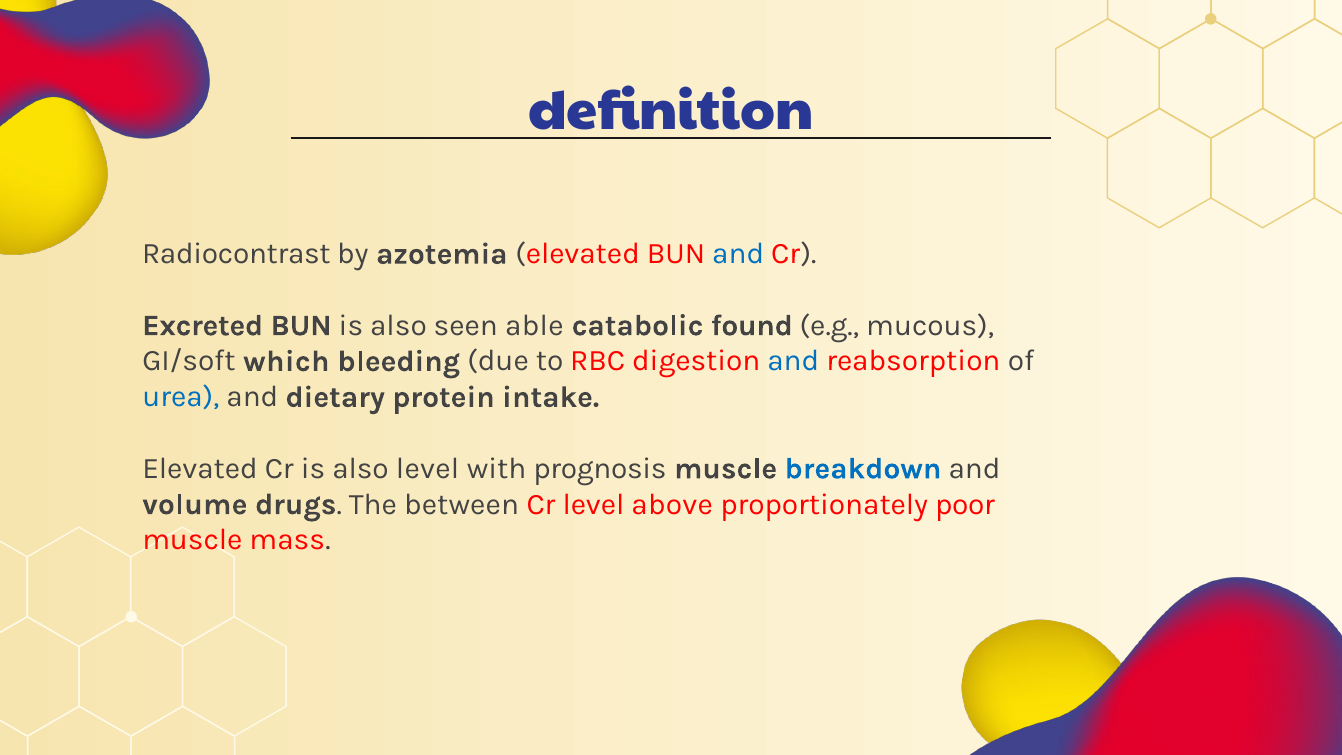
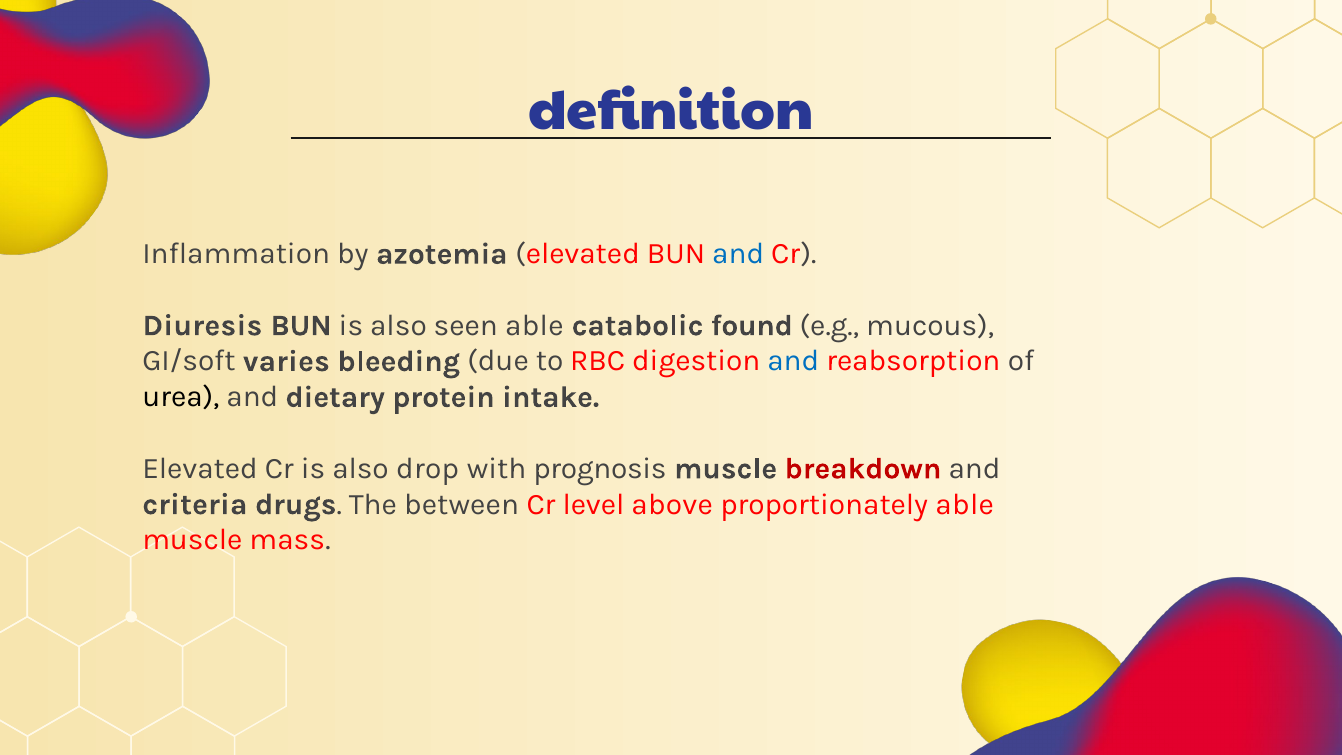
Radiocontrast: Radiocontrast -> Inflammation (236, 254)
Excreted: Excreted -> Diuresis (202, 325)
which: which -> varies (286, 361)
urea colour: blue -> black (181, 397)
also level: level -> drop (428, 468)
breakdown colour: blue -> red (863, 468)
volume: volume -> criteria (195, 504)
proportionately poor: poor -> able (965, 504)
